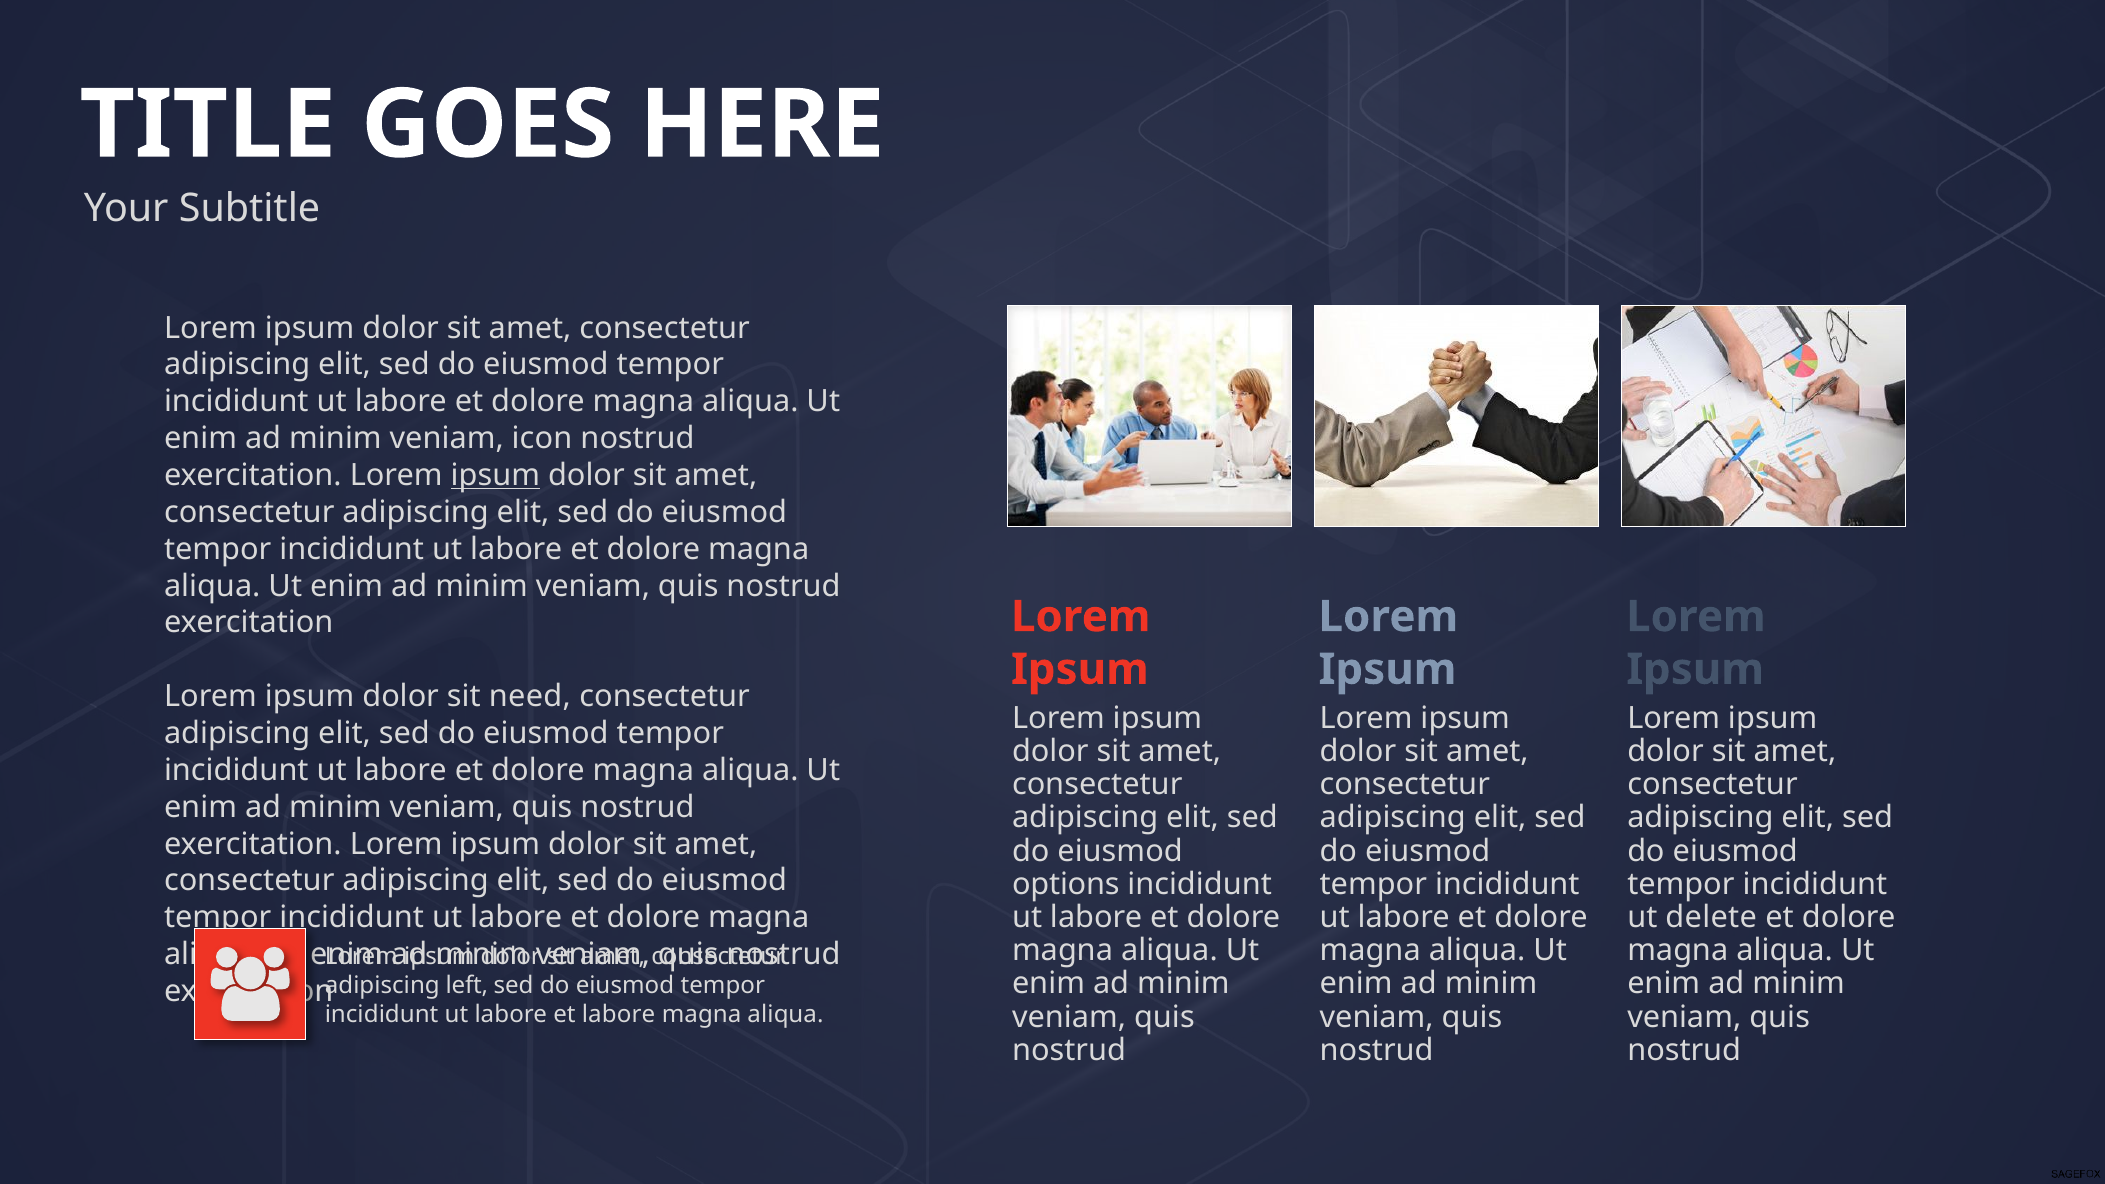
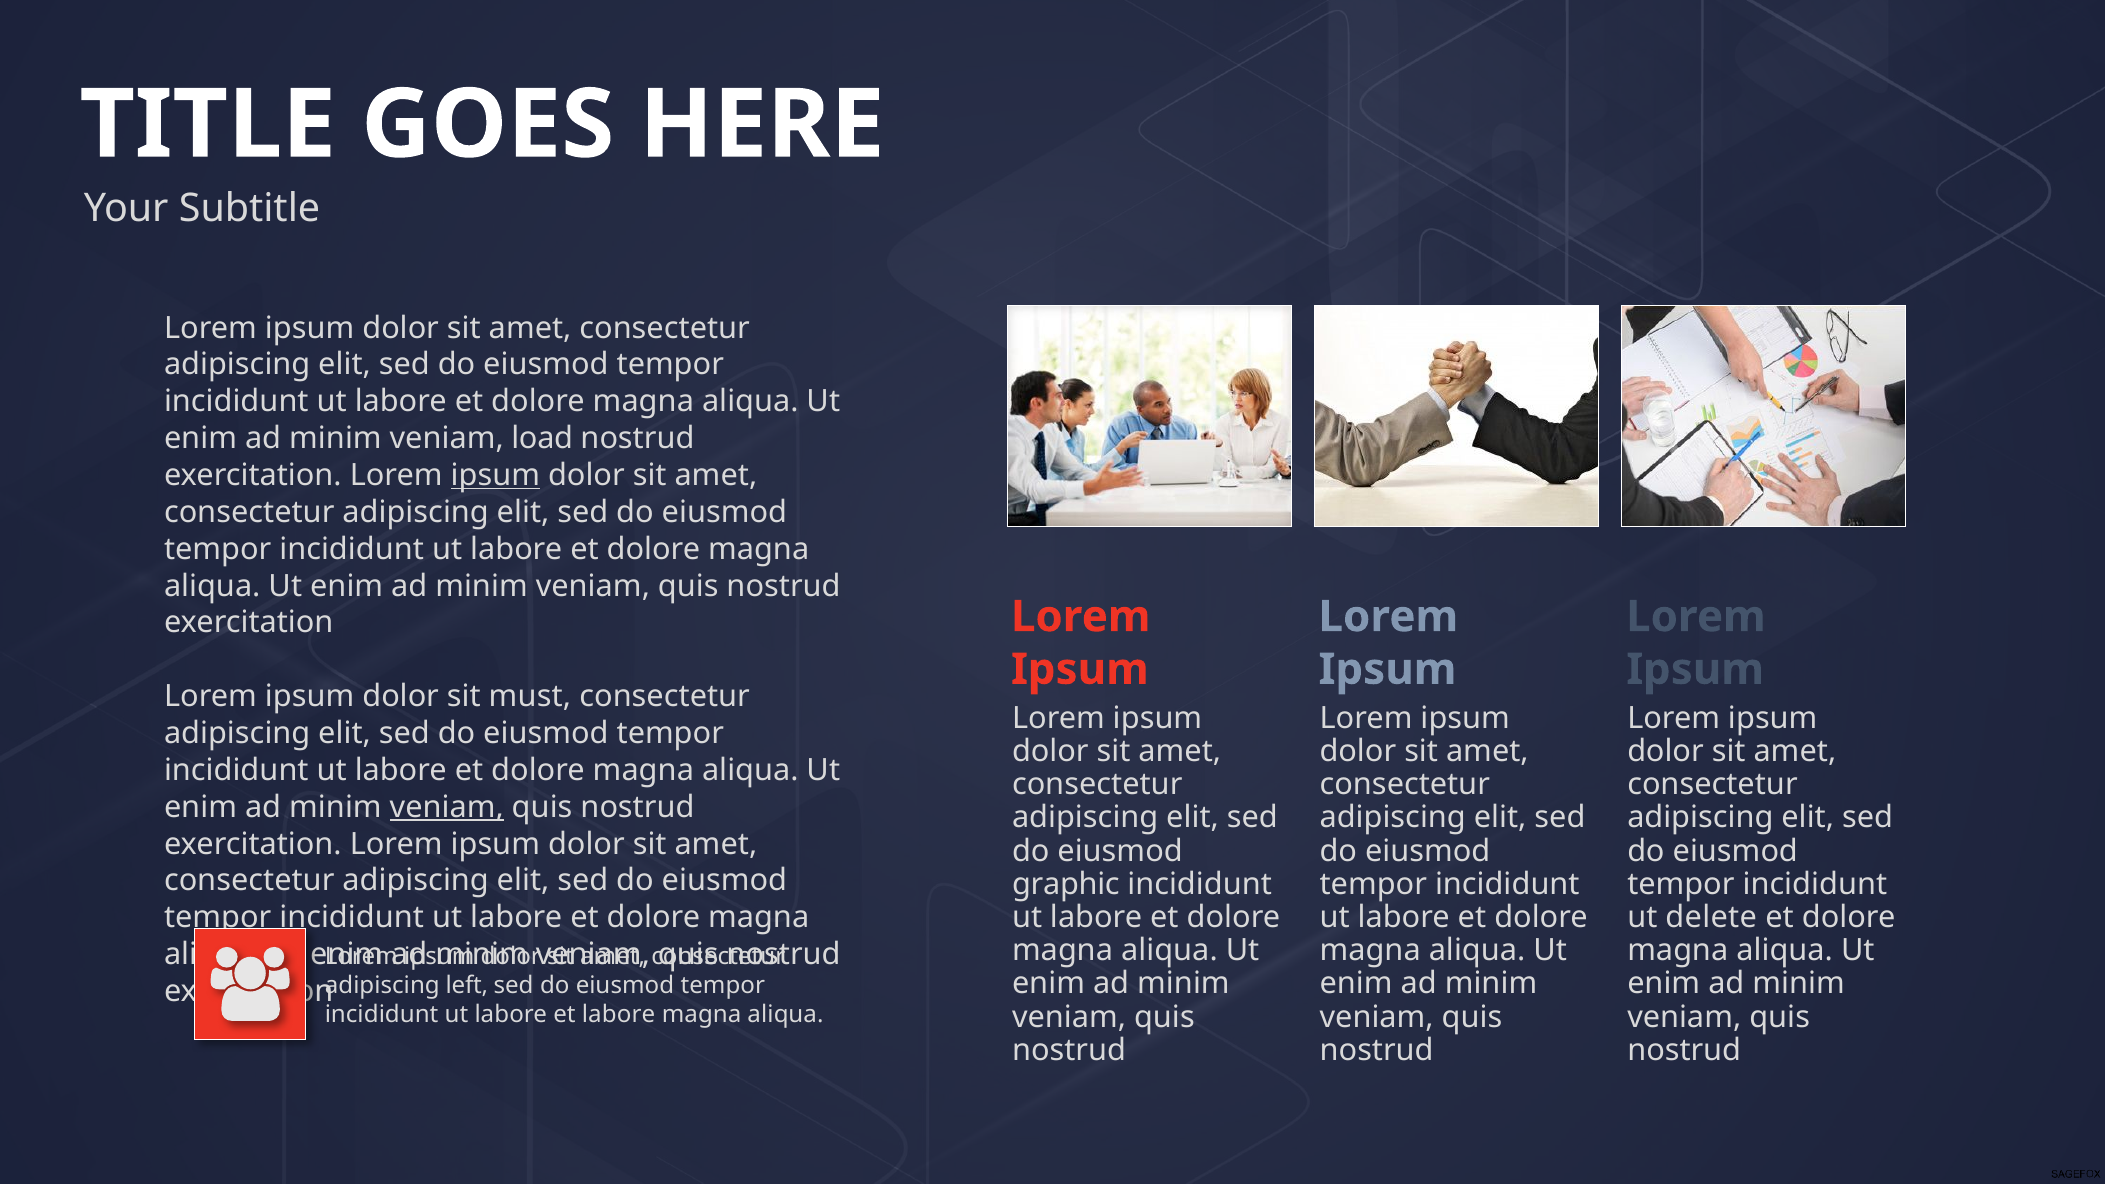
icon: icon -> load (542, 439)
need: need -> must (530, 697)
veniam underline: none -> present (447, 807)
options: options -> graphic (1066, 884)
